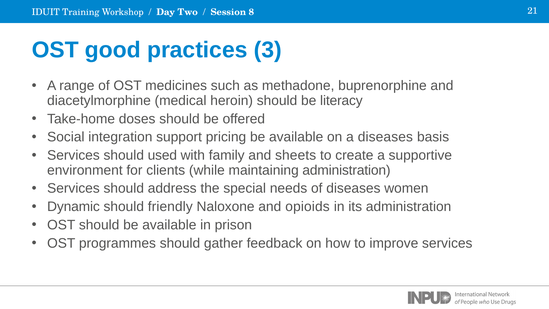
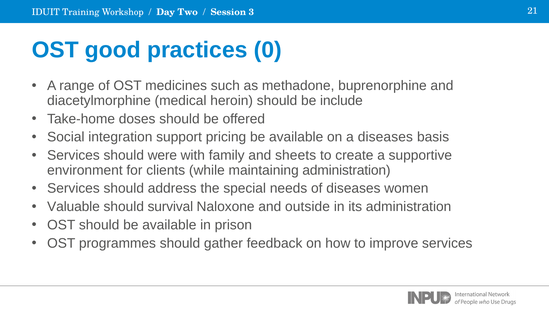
8: 8 -> 3 (251, 12)
3: 3 -> 0 (268, 50)
literacy: literacy -> include (341, 101)
used: used -> were (162, 155)
Dynamic: Dynamic -> Valuable (73, 207)
friendly: friendly -> survival (170, 207)
opioids: opioids -> outside (308, 207)
